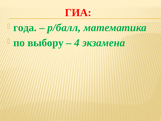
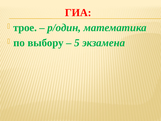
года: года -> трое (25, 28)
р/балл: р/балл -> р/один (64, 28)
4: 4 -> 5 (77, 43)
